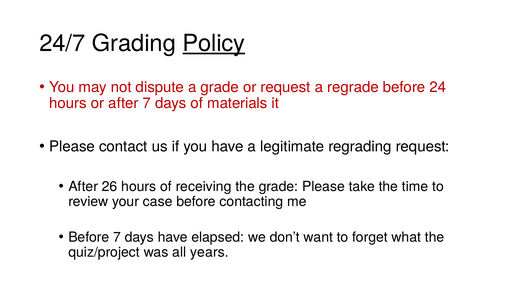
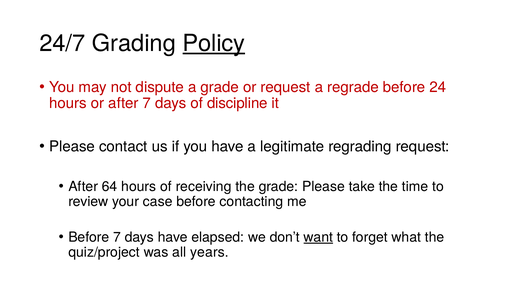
materials: materials -> discipline (237, 103)
26: 26 -> 64 (110, 187)
want underline: none -> present (318, 237)
